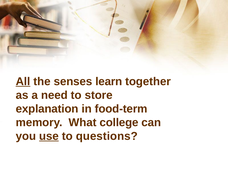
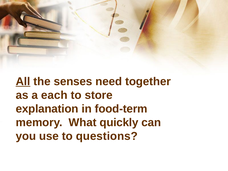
learn: learn -> need (109, 81)
need: need -> each (54, 95)
college: college -> quickly (119, 122)
use underline: present -> none (49, 136)
